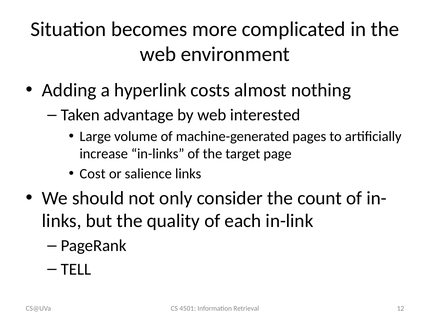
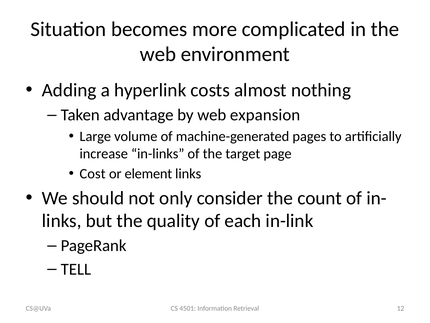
interested: interested -> expansion (265, 115)
salience: salience -> element (148, 173)
